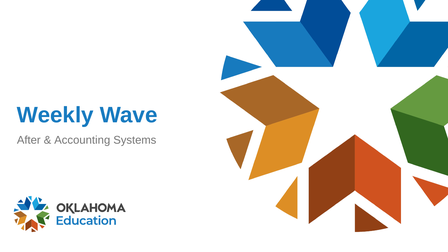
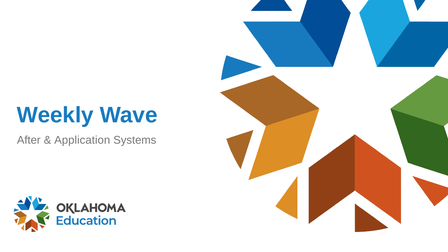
Accounting: Accounting -> Application (82, 140)
